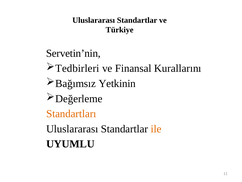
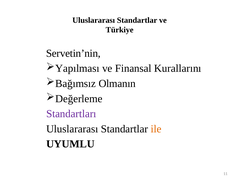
Tedbirleri: Tedbirleri -> Yapılması (77, 68)
Yetkinin: Yetkinin -> Olmanın (117, 83)
Standartları colour: orange -> purple (71, 113)
